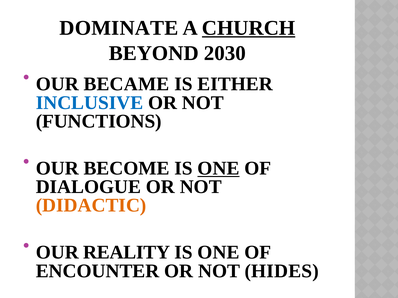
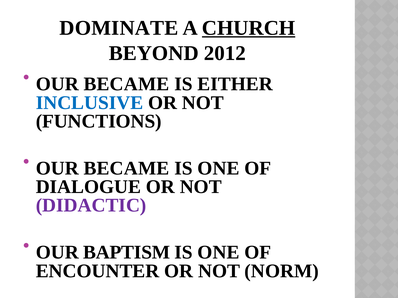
2030: 2030 -> 2012 (225, 53)
BECOME: BECOME -> BECAME (126, 168)
ONE underline: present -> none (218, 168)
DIDACTIC colour: orange -> purple (91, 206)
REALITY: REALITY -> BAPTISM (127, 253)
HIDES: HIDES -> NORM (282, 271)
